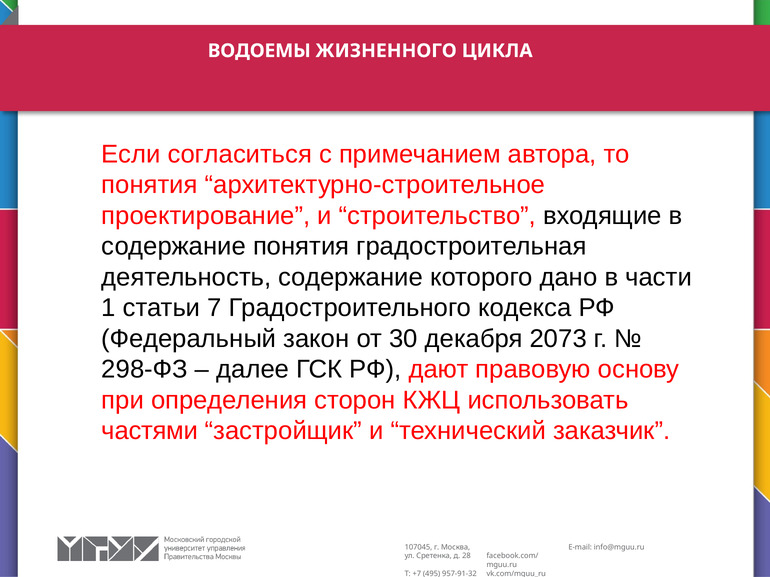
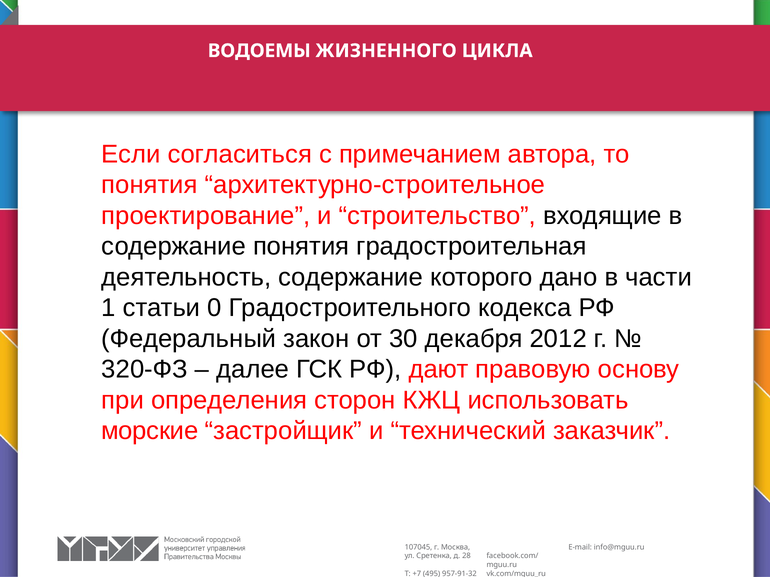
7: 7 -> 0 (215, 308)
2073: 2073 -> 2012 (558, 339)
298-ФЗ: 298-ФЗ -> 320-ФЗ (145, 370)
частями: частями -> морские (150, 431)
